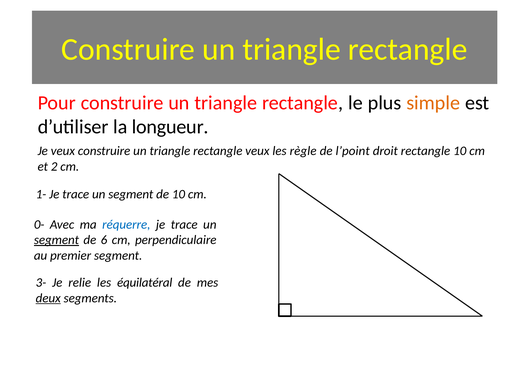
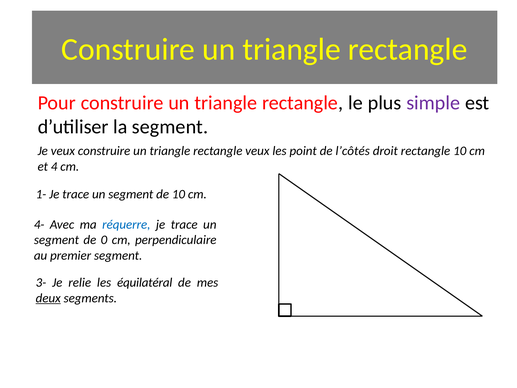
simple colour: orange -> purple (433, 103)
la longueur: longueur -> segment (170, 127)
règle: règle -> point (303, 151)
l’point: l’point -> l’côtés (353, 151)
2: 2 -> 4 (54, 166)
0-: 0- -> 4- (39, 224)
segment underline: present -> none (56, 240)
6: 6 -> 0 (104, 240)
